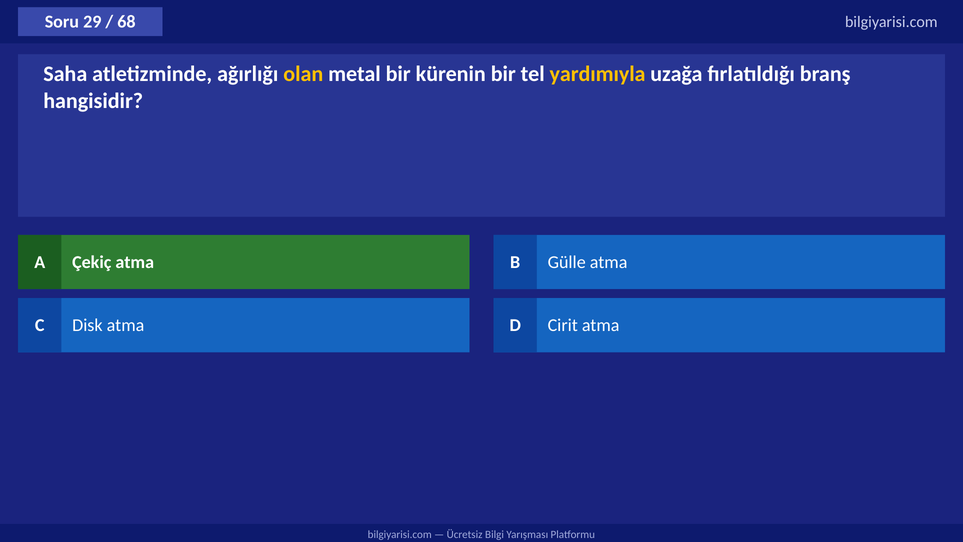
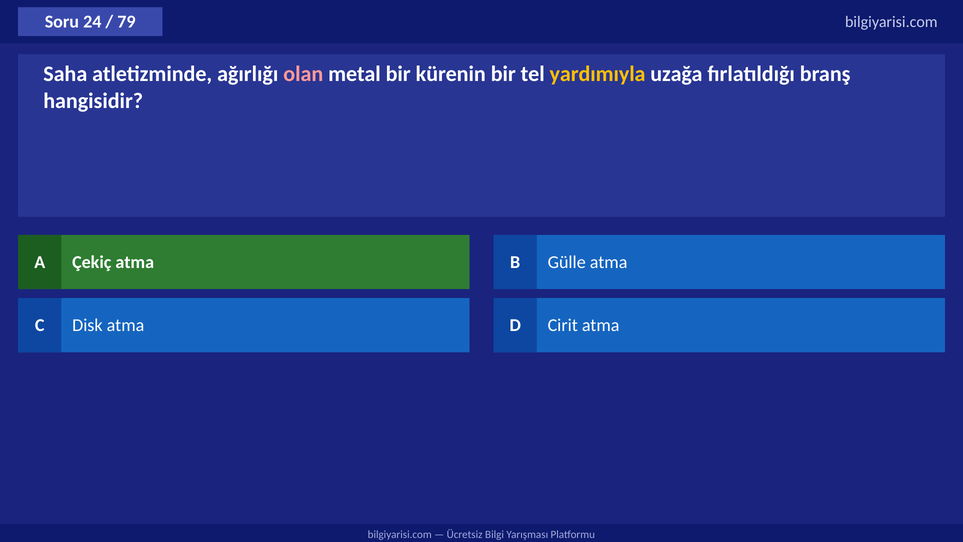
29: 29 -> 24 (92, 22)
68: 68 -> 79 (126, 22)
olan colour: yellow -> pink (303, 74)
